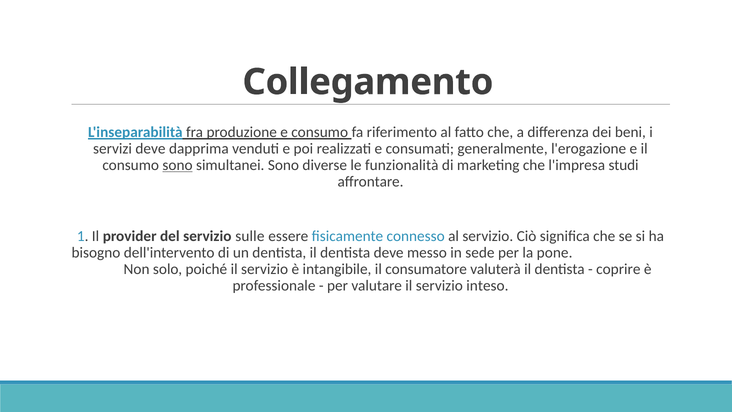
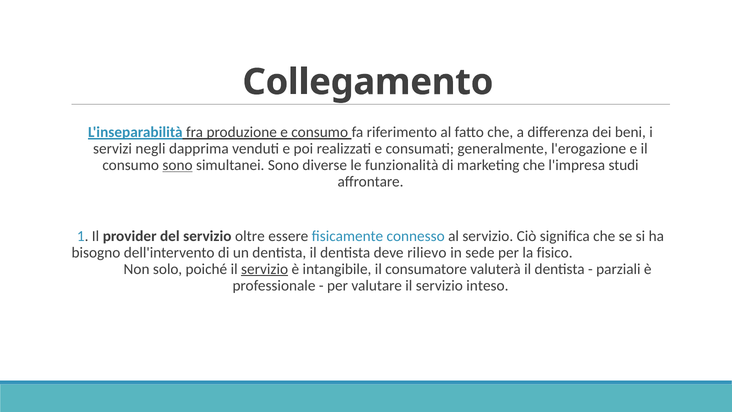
servizi deve: deve -> negli (150, 149)
sulle: sulle -> oltre (250, 236)
messo: messo -> rilievo (427, 252)
pone: pone -> fisico (555, 252)
servizio underline: none -> present (265, 269)
coprire: coprire -> parziali (618, 269)
